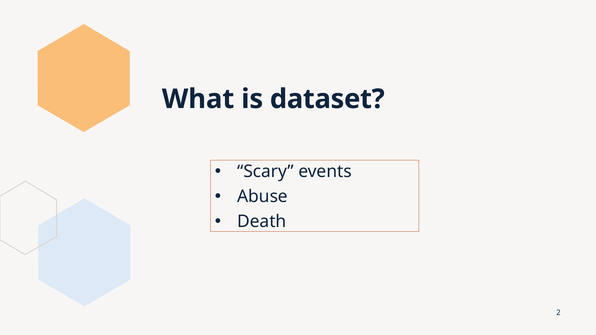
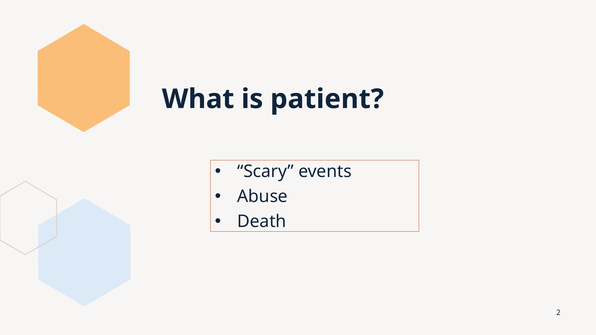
dataset: dataset -> patient (327, 99)
